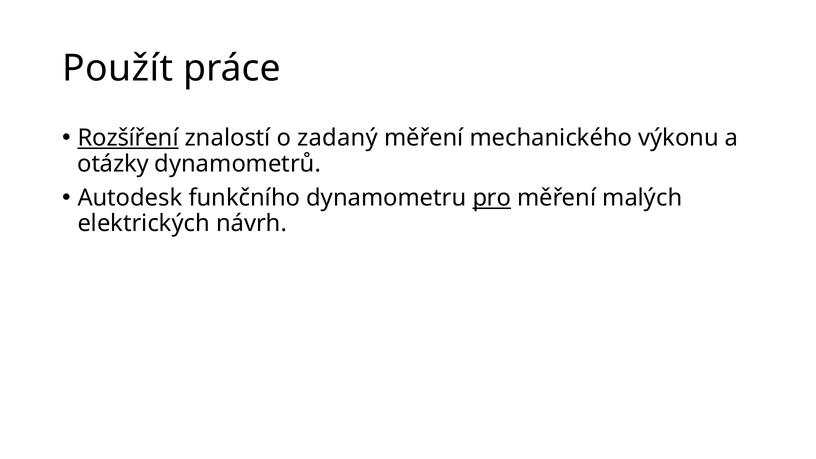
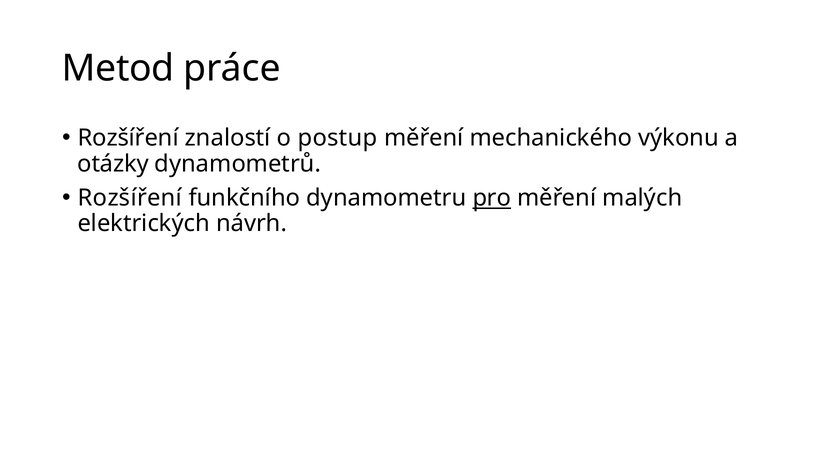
Použít: Použít -> Metod (118, 69)
Rozšíření underline: present -> none (128, 138)
zadaný: zadaný -> postup (338, 138)
Autodesk: Autodesk -> Rozšíření (130, 198)
